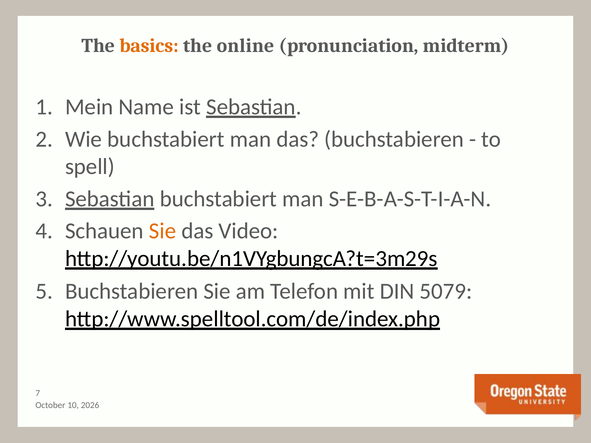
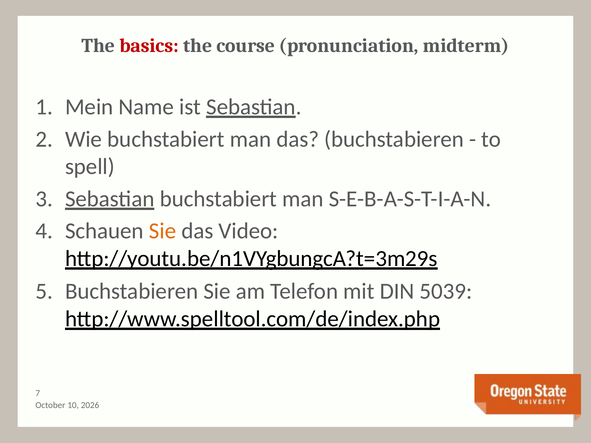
basics colour: orange -> red (149, 46)
online: online -> course (246, 46)
5079: 5079 -> 5039 (446, 291)
